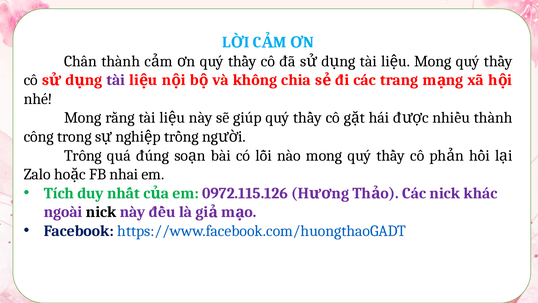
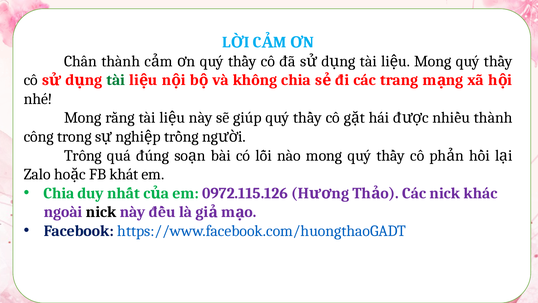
tài colour: purple -> green (116, 80)
nhai: nhai -> khát (124, 174)
Tích: Tích -> Chia (59, 193)
